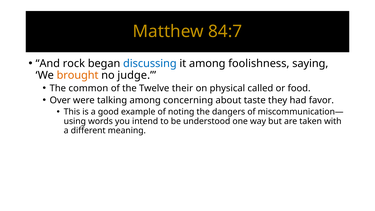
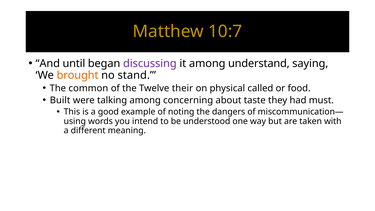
84:7: 84:7 -> 10:7 (225, 32)
rock: rock -> until (74, 63)
discussing colour: blue -> purple (150, 63)
foolishness: foolishness -> understand (259, 63)
judge: judge -> stand (137, 75)
Over: Over -> Built (60, 100)
favor: favor -> must (321, 100)
